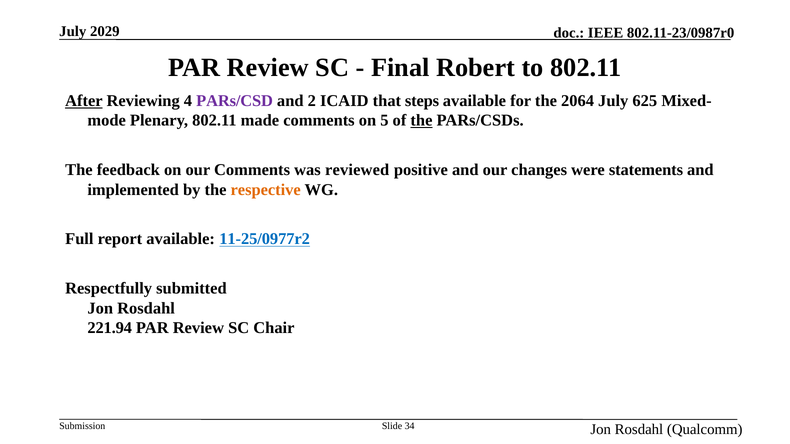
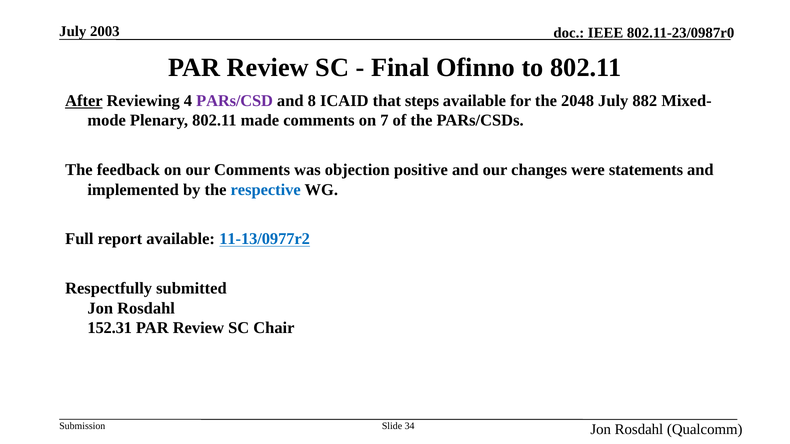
2029: 2029 -> 2003 (105, 31)
Robert: Robert -> Ofinno (476, 67)
2: 2 -> 8 (312, 101)
2064: 2064 -> 2048 (578, 101)
625: 625 -> 882 (645, 101)
5: 5 -> 7 (384, 121)
the underline: present -> none (421, 121)
reviewed: reviewed -> objection (357, 170)
respective colour: orange -> blue (266, 190)
11-25/0977r2: 11-25/0977r2 -> 11-13/0977r2 (265, 239)
221.94: 221.94 -> 152.31 (110, 328)
